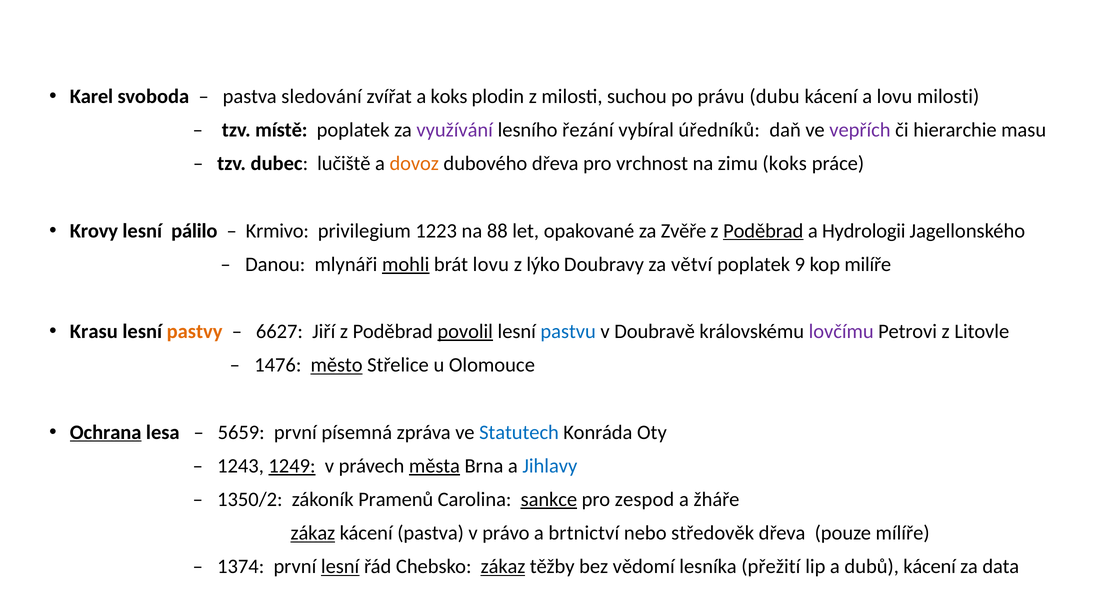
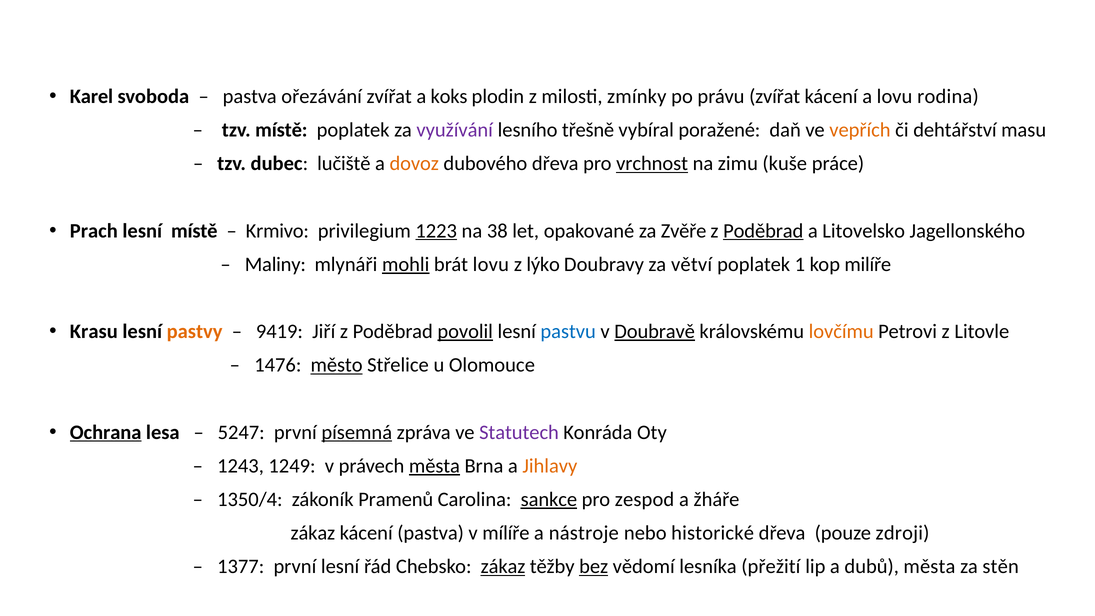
sledování: sledování -> ořezávání (322, 96)
suchou: suchou -> zmínky (637, 96)
právu dubu: dubu -> zvířat (775, 96)
lovu milosti: milosti -> rodina (948, 96)
řezání: řezání -> třešně (588, 130)
úředníků: úředníků -> poražené (719, 130)
vepřích colour: purple -> orange (860, 130)
hierarchie: hierarchie -> dehtářství (955, 130)
vrchnost underline: none -> present (652, 164)
zimu koks: koks -> kuše (785, 164)
Krovy: Krovy -> Prach (94, 231)
lesní pálilo: pálilo -> místě (194, 231)
1223 underline: none -> present (436, 231)
88: 88 -> 38 (497, 231)
Hydrologii: Hydrologii -> Litovelsko (864, 231)
Danou: Danou -> Maliny (275, 264)
9: 9 -> 1 (800, 264)
6627: 6627 -> 9419 (279, 331)
Doubravě underline: none -> present (655, 331)
lovčímu colour: purple -> orange (841, 331)
5659: 5659 -> 5247 (241, 432)
písemná underline: none -> present (357, 432)
Statutech colour: blue -> purple (519, 432)
1249 underline: present -> none (292, 466)
Jihlavy colour: blue -> orange (550, 466)
1350/2: 1350/2 -> 1350/4 (250, 499)
zákaz underline: present -> none (313, 533)
právo: právo -> mílíře (506, 533)
brtnictví: brtnictví -> nástroje (584, 533)
středověk: středověk -> historické (713, 533)
mílíře: mílíře -> zdroji (903, 533)
1374: 1374 -> 1377 (241, 567)
lesní underline: present -> none (340, 567)
bez underline: none -> present (594, 567)
dubů kácení: kácení -> města (929, 567)
data: data -> stěn (1001, 567)
